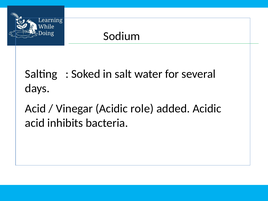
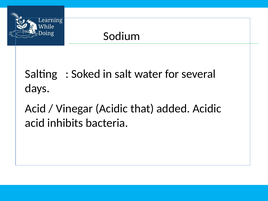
role: role -> that (142, 109)
